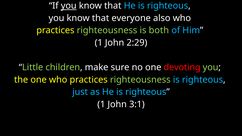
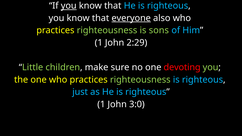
everyone underline: none -> present (131, 18)
both: both -> sons (159, 30)
3:1: 3:1 -> 3:0 (137, 104)
